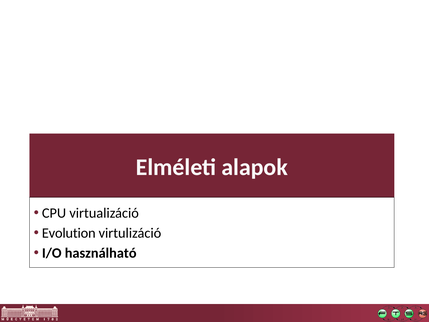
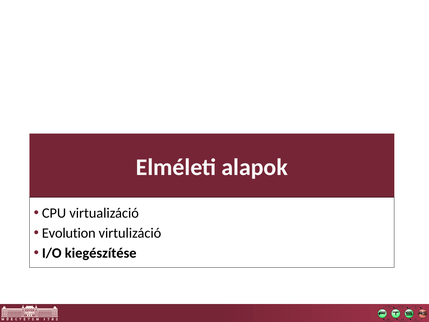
használható: használható -> kiegészítése (101, 253)
